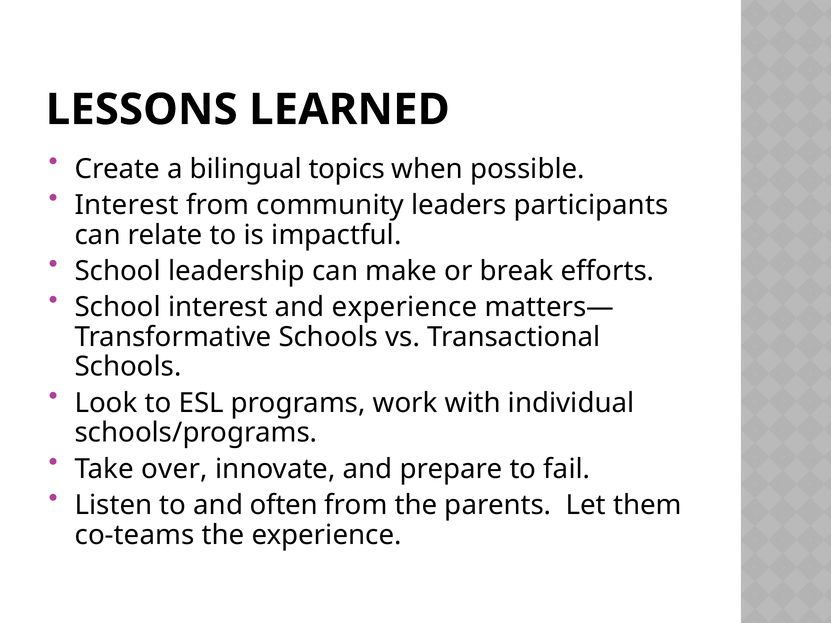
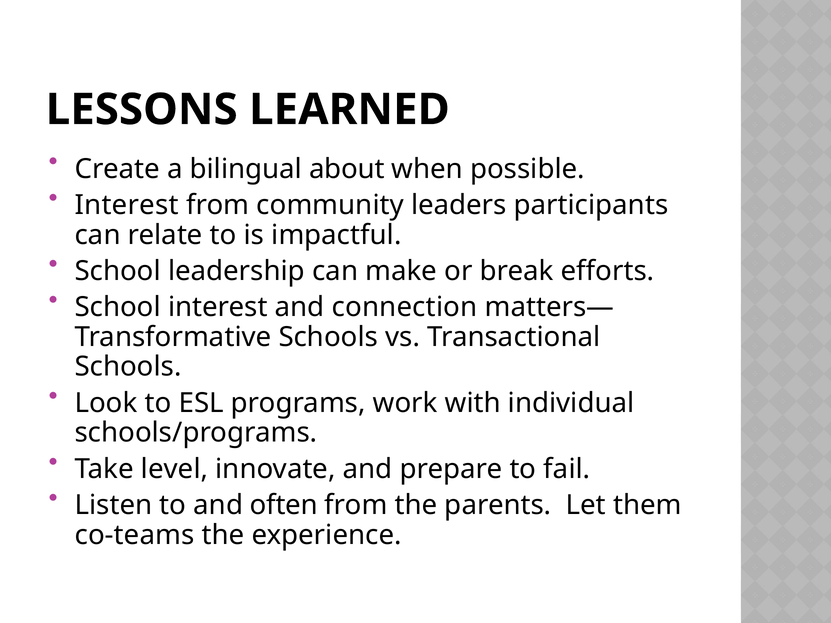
topics: topics -> about (347, 169)
and experience: experience -> connection (405, 307)
over: over -> level (175, 469)
